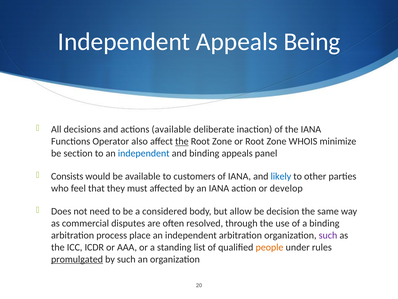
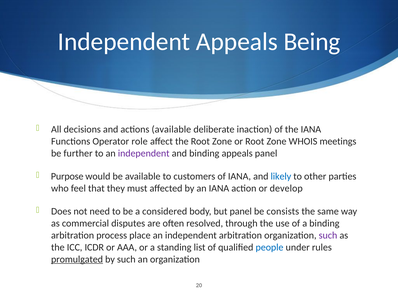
also: also -> role (140, 141)
the underline: present -> none (182, 141)
minimize: minimize -> meetings (338, 141)
section: section -> further (78, 153)
independent colour: blue -> purple (144, 153)
Consists: Consists -> Purpose (67, 176)
but allow: allow -> panel (241, 211)
decision: decision -> consists (283, 211)
people colour: orange -> blue (270, 247)
